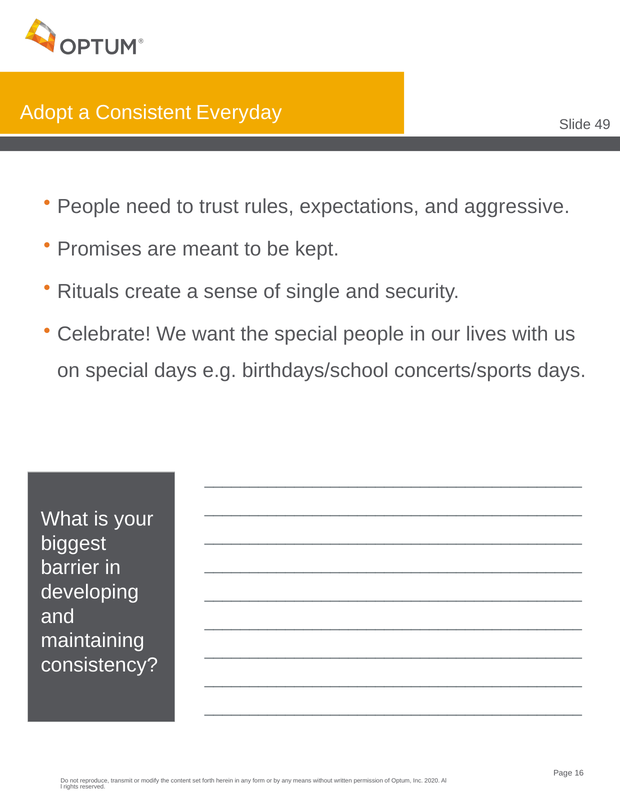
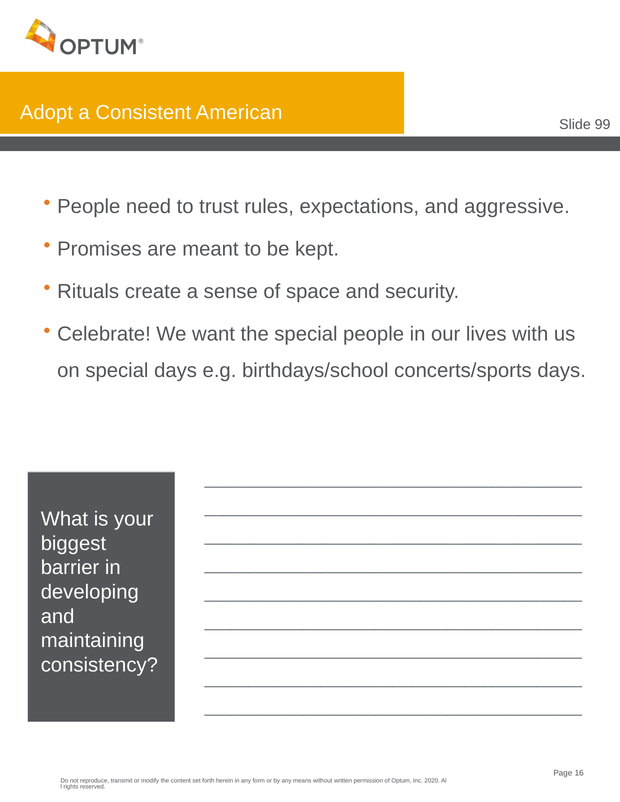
Everyday: Everyday -> American (239, 113)
49: 49 -> 99 (603, 125)
single: single -> space (313, 292)
